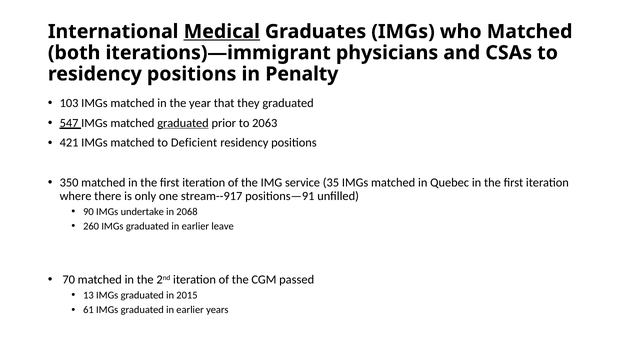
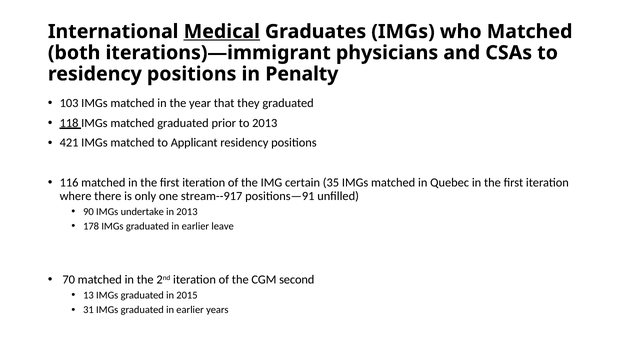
547: 547 -> 118 (69, 123)
graduated underline: present -> none (183, 123)
to 2063: 2063 -> 2013 (265, 123)
Deficient: Deficient -> Applicant (194, 143)
350: 350 -> 116 (69, 183)
service: service -> certain (303, 183)
in 2068: 2068 -> 2013 (187, 212)
260: 260 -> 178 (91, 227)
passed: passed -> second (297, 280)
61: 61 -> 31 (88, 310)
